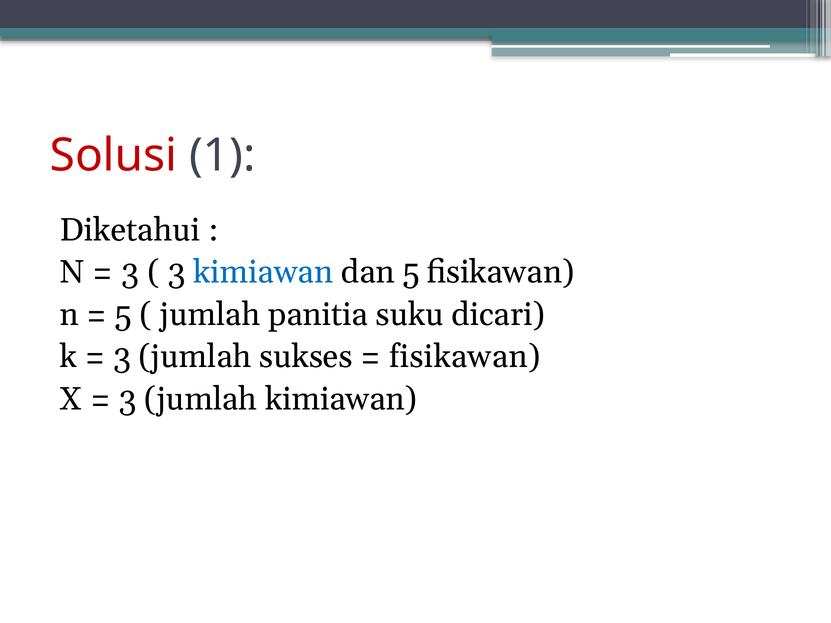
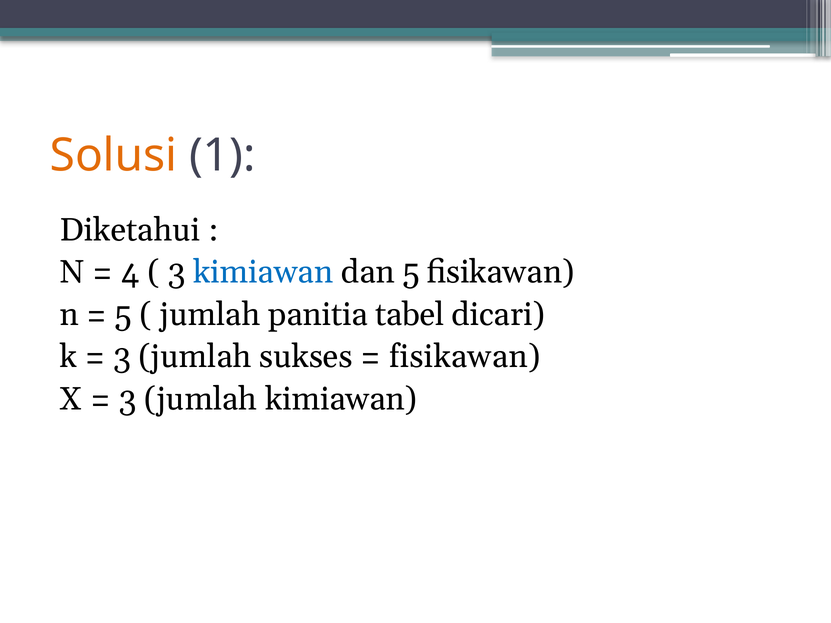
Solusi colour: red -> orange (114, 156)
3: 3 -> 4 (130, 272)
suku: suku -> tabel (410, 315)
